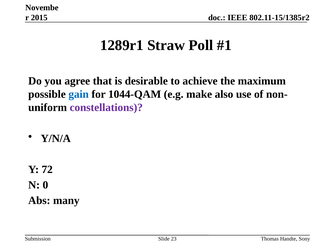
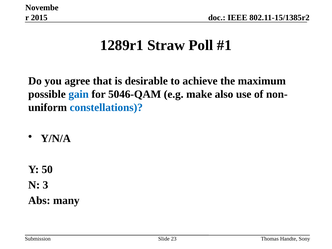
1044-QAM: 1044-QAM -> 5046-QAM (135, 94)
constellations colour: purple -> blue (106, 108)
72: 72 -> 50 (47, 170)
0: 0 -> 3 (45, 185)
